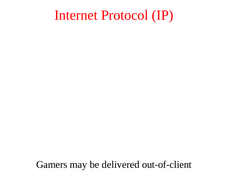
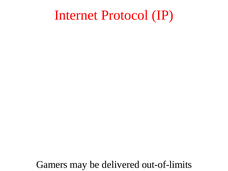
out-of-client: out-of-client -> out-of-limits (167, 165)
